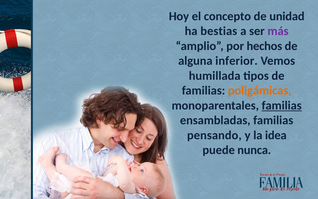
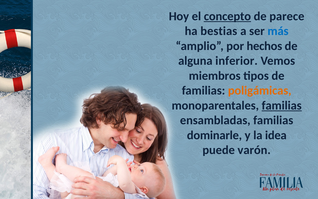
concepto underline: none -> present (227, 16)
unidad: unidad -> parece (287, 16)
más colour: purple -> blue (278, 31)
humillada: humillada -> miembros (215, 76)
pensando: pensando -> dominarle (214, 135)
nunca: nunca -> varón (254, 150)
